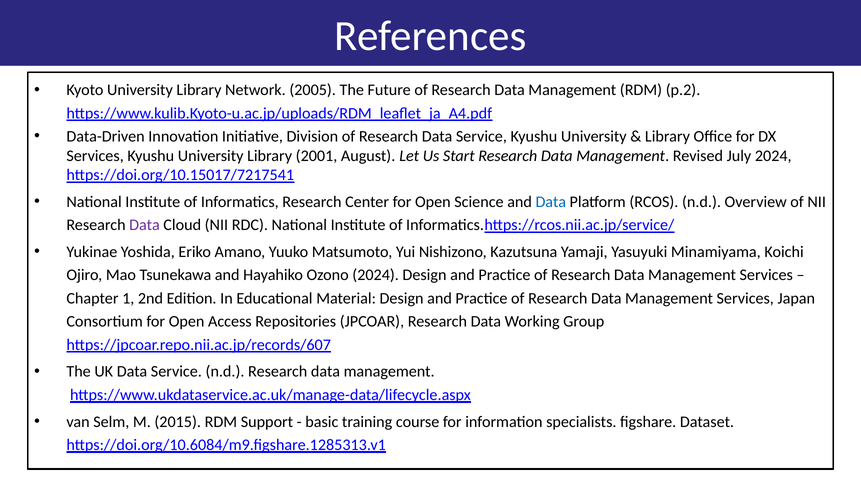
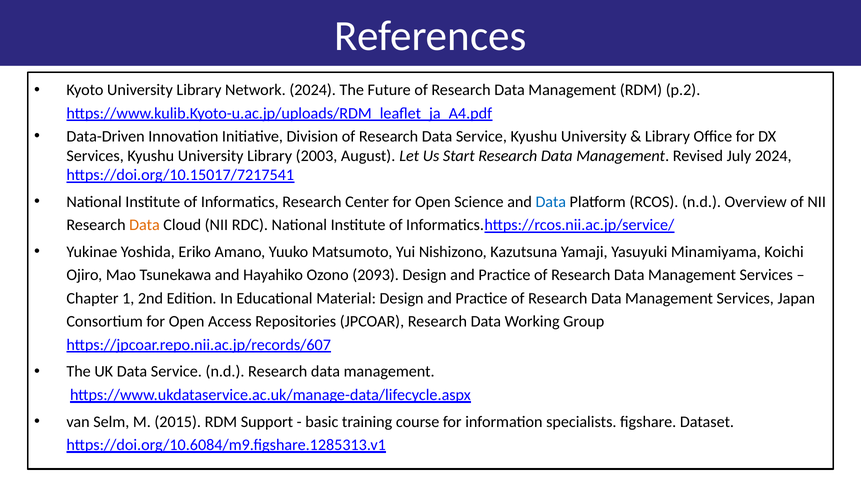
Network 2005: 2005 -> 2024 (313, 90)
2001: 2001 -> 2003 (317, 156)
Data colour: purple -> orange (144, 225)
Ozono 2024: 2024 -> 2093 (376, 275)
